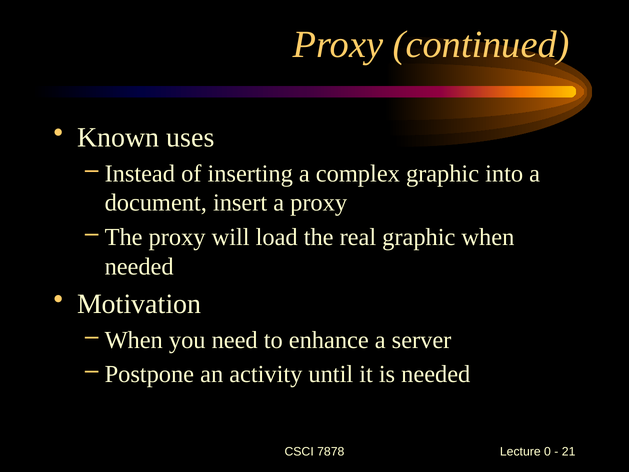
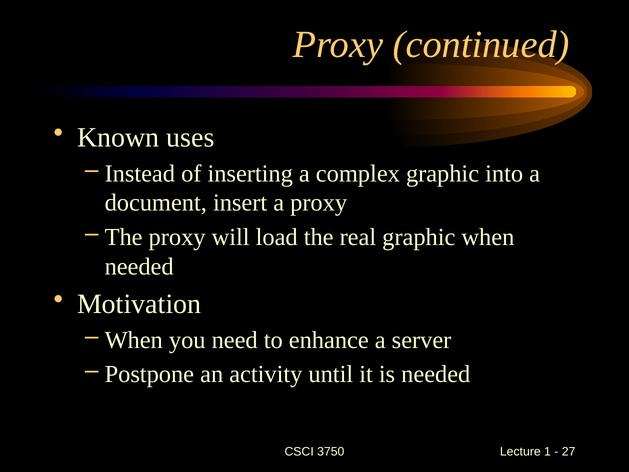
7878: 7878 -> 3750 (331, 452)
0: 0 -> 1 (547, 452)
21: 21 -> 27 (569, 452)
